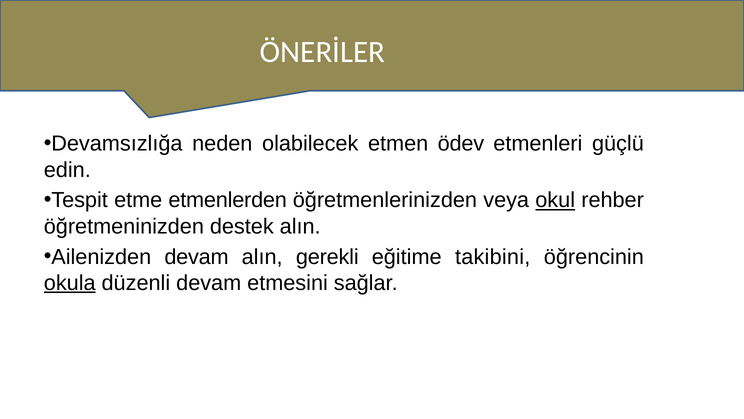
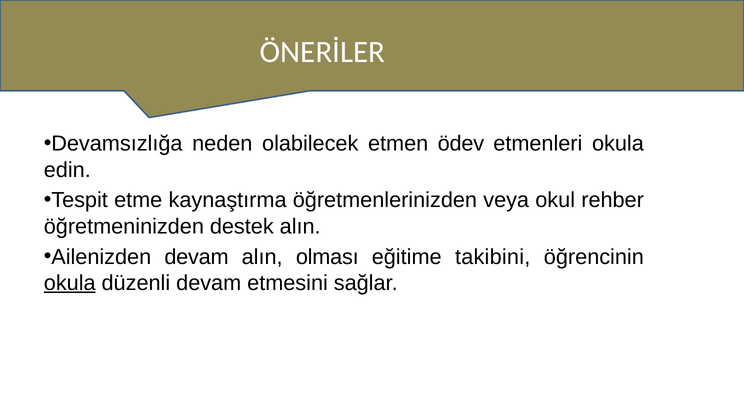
etmenleri güçlü: güçlü -> okula (618, 144)
etmenlerden: etmenlerden -> kaynaştırma (228, 200)
okul underline: present -> none (555, 200)
gerekli: gerekli -> olması (327, 257)
